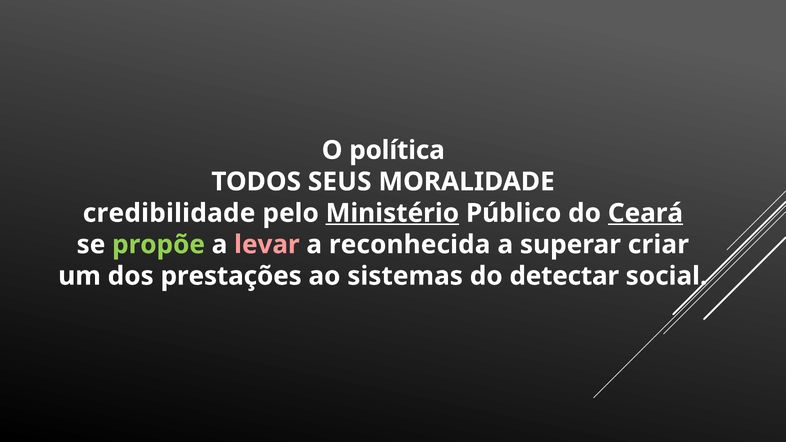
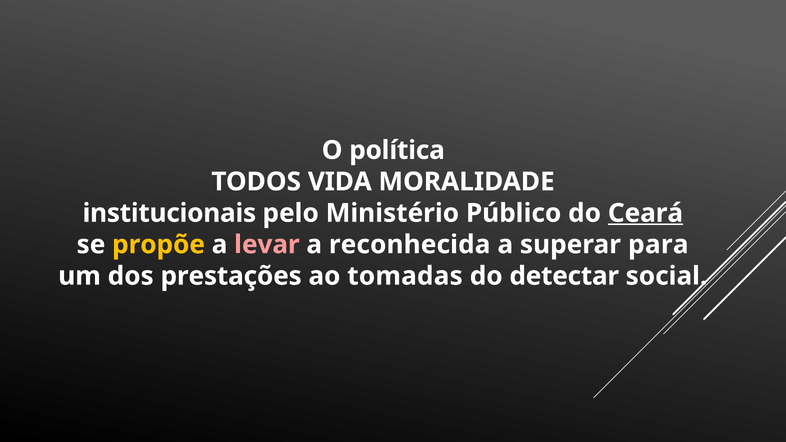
SEUS: SEUS -> VIDA (340, 182)
credibilidade: credibilidade -> institucionais (169, 213)
Ministério underline: present -> none (392, 213)
propõe colour: light green -> yellow (159, 245)
criar: criar -> para (658, 245)
sistemas: sistemas -> tomadas (405, 276)
